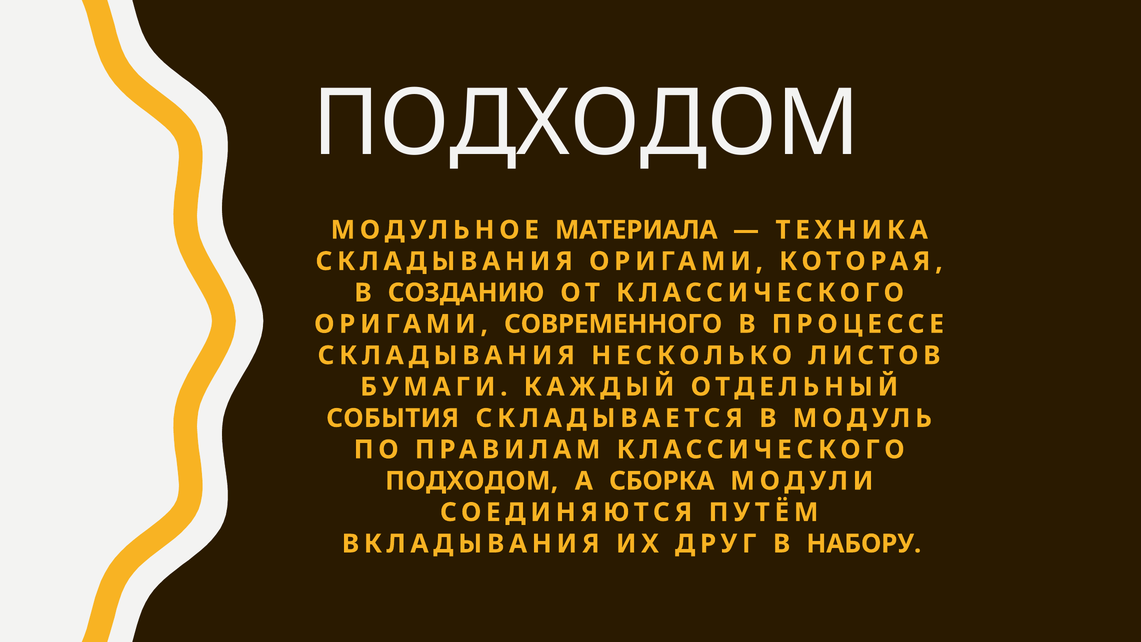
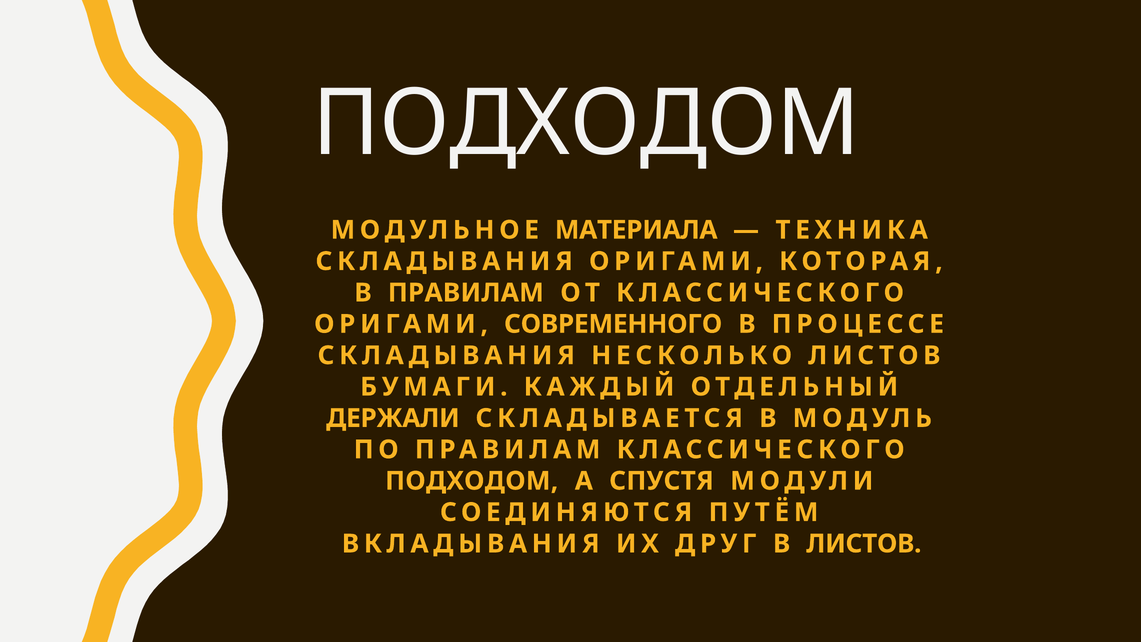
В СОЗДАНИЮ: СОЗДАНИЮ -> ПРАВИЛАМ (466, 293)
СОБЫТИЯ: СОБЫТИЯ -> ДЕРЖАЛИ (393, 418)
СБОРКА: СБОРКА -> СПУСТЯ (662, 481)
В НАБОРУ: НАБОРУ -> ЛИСТОВ (864, 544)
